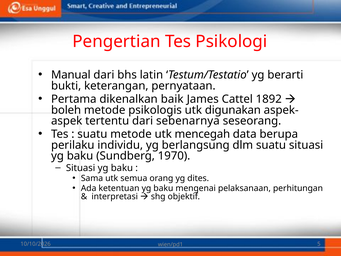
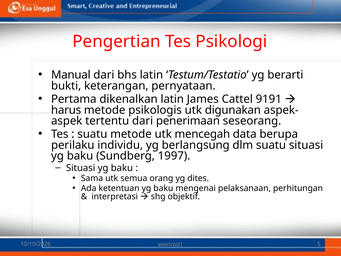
dikenalkan baik: baik -> latin (172, 99)
1892: 1892 -> 9191 (269, 99)
boleh: boleh -> harus (66, 110)
sebenarnya: sebenarnya -> penerimaan (188, 121)
1970: 1970 -> 1997 (174, 156)
